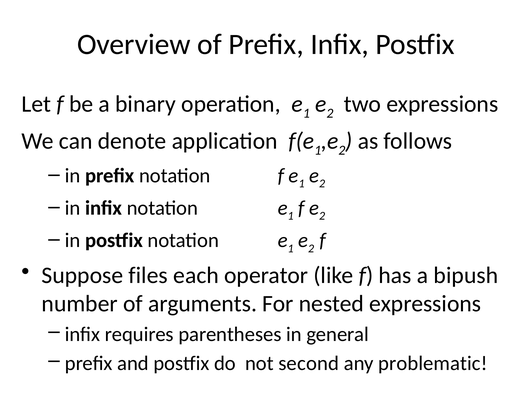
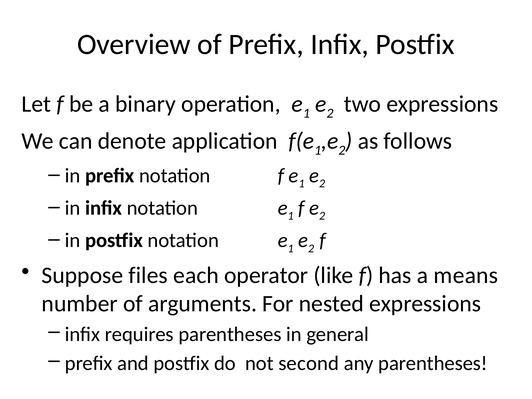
bipush: bipush -> means (466, 275)
any problematic: problematic -> parentheses (433, 363)
